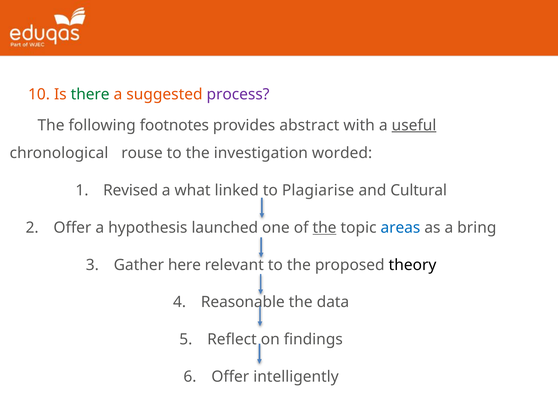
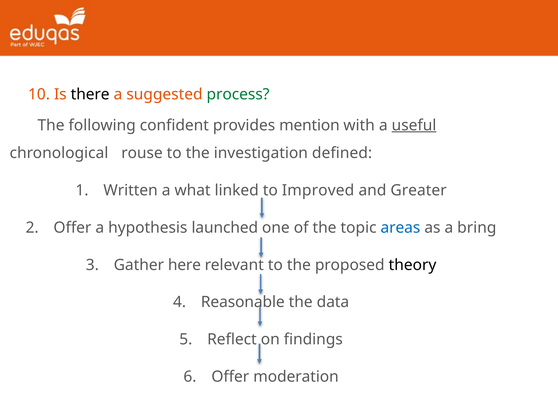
there colour: green -> black (90, 94)
process colour: purple -> green (238, 94)
footnotes: footnotes -> confident (174, 125)
abstract: abstract -> mention (309, 125)
worded: worded -> defined (342, 153)
Revised: Revised -> Written (131, 190)
Plagiarise: Plagiarise -> Improved (318, 190)
Cultural: Cultural -> Greater (419, 190)
the underline: present -> none (325, 227)
intelligently: intelligently -> moderation (296, 376)
